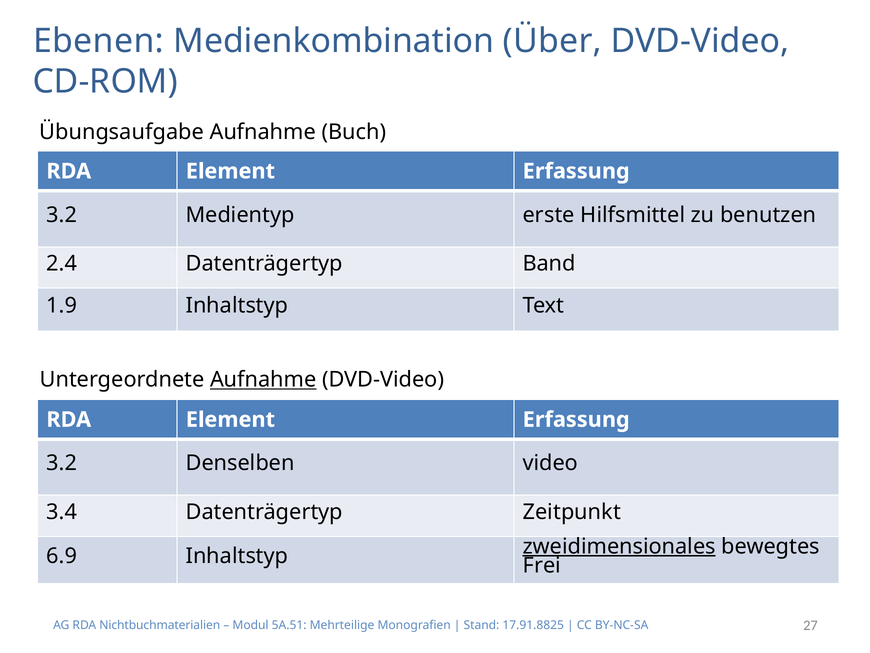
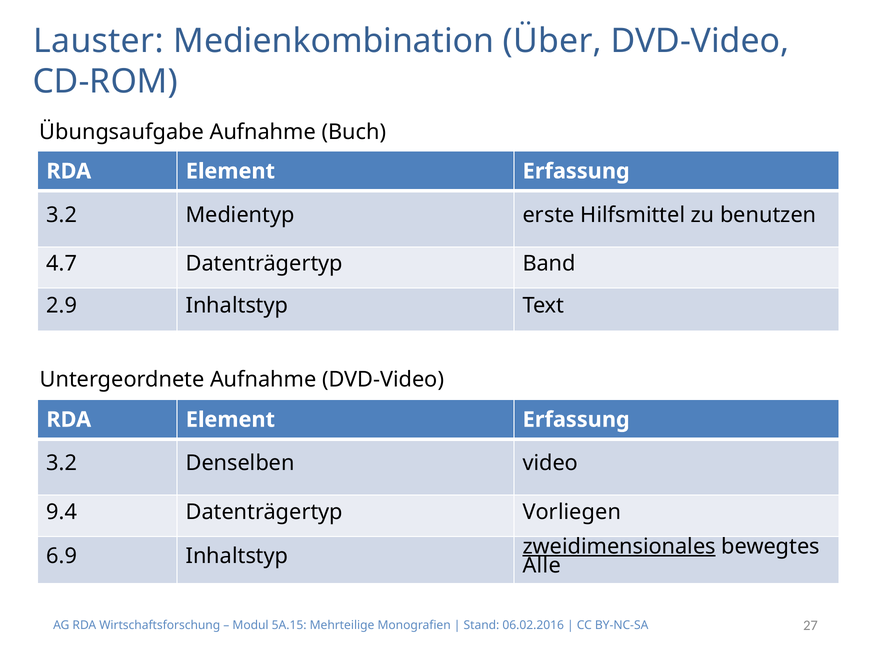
Ebenen: Ebenen -> Lauster (99, 41)
2.4: 2.4 -> 4.7 (62, 263)
1.9: 1.9 -> 2.9 (62, 305)
Aufnahme underline: present -> none (263, 379)
3.4: 3.4 -> 9.4 (62, 511)
Zeitpunkt: Zeitpunkt -> Vorliegen (572, 511)
Frei: Frei -> Alle (542, 565)
Nichtbuchmaterialien: Nichtbuchmaterialien -> Wirtschaftsforschung (160, 625)
5A.51: 5A.51 -> 5A.15 (289, 625)
17.91.8825: 17.91.8825 -> 06.02.2016 (533, 625)
